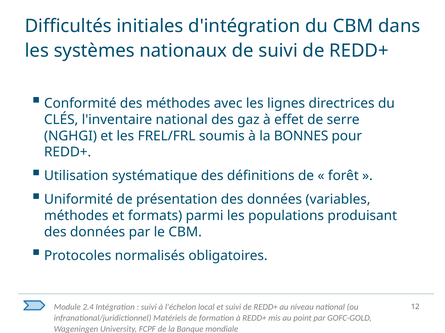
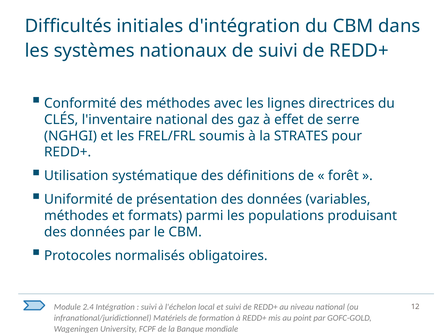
BONNES: BONNES -> STRATES (301, 136)
